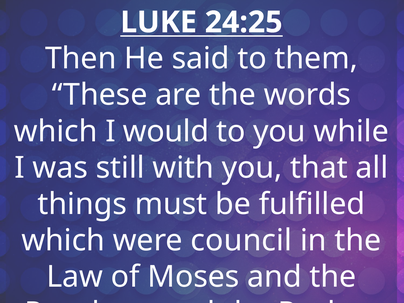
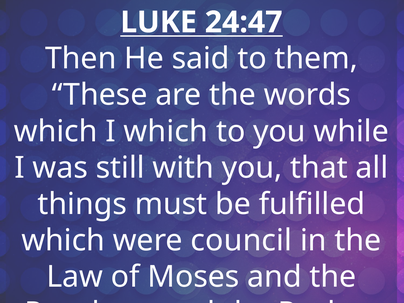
24:25: 24:25 -> 24:47 (244, 22)
I would: would -> which (166, 131)
